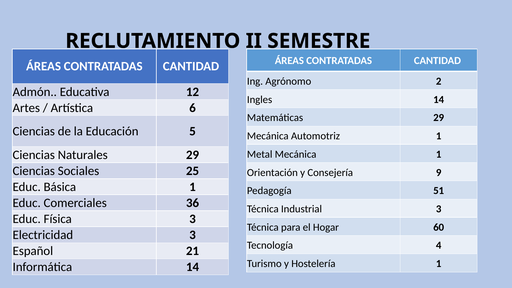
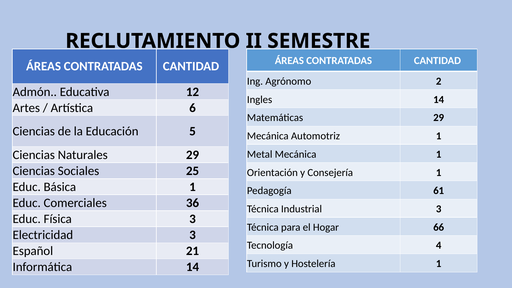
Consejería 9: 9 -> 1 (439, 172)
51: 51 -> 61 (439, 191)
60: 60 -> 66 (439, 227)
